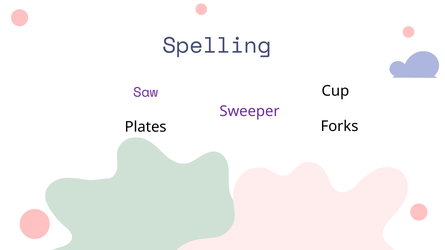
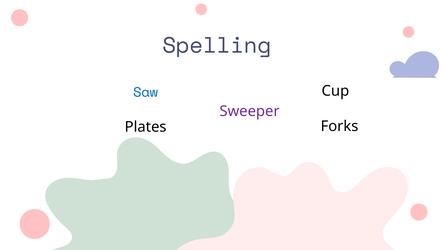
Saw colour: purple -> blue (146, 92)
